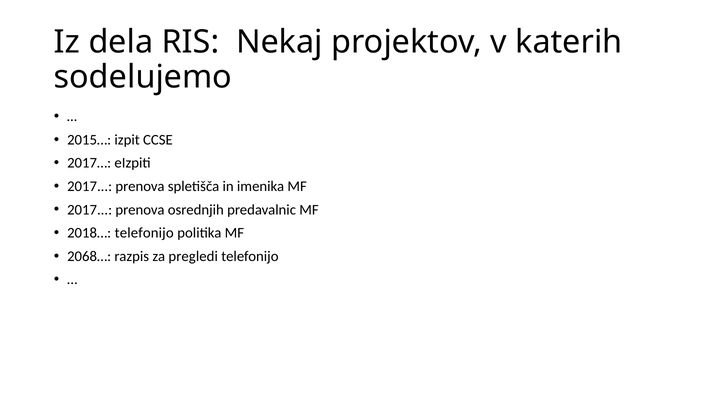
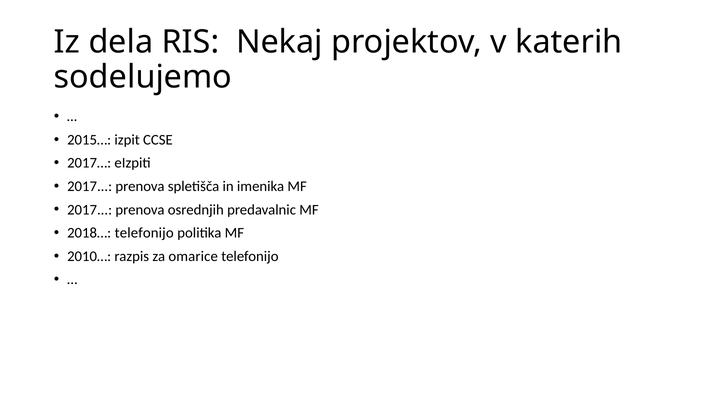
2068…: 2068… -> 2010… (89, 256)
pregledi: pregledi -> omarice (193, 256)
